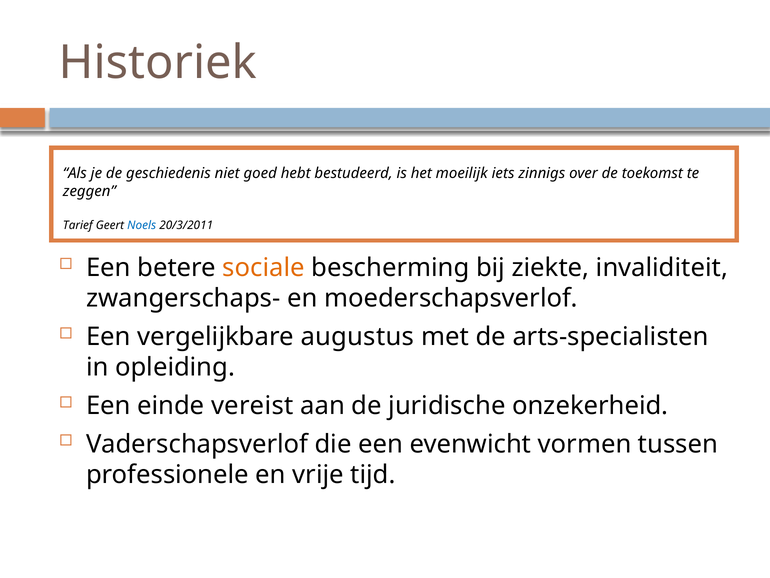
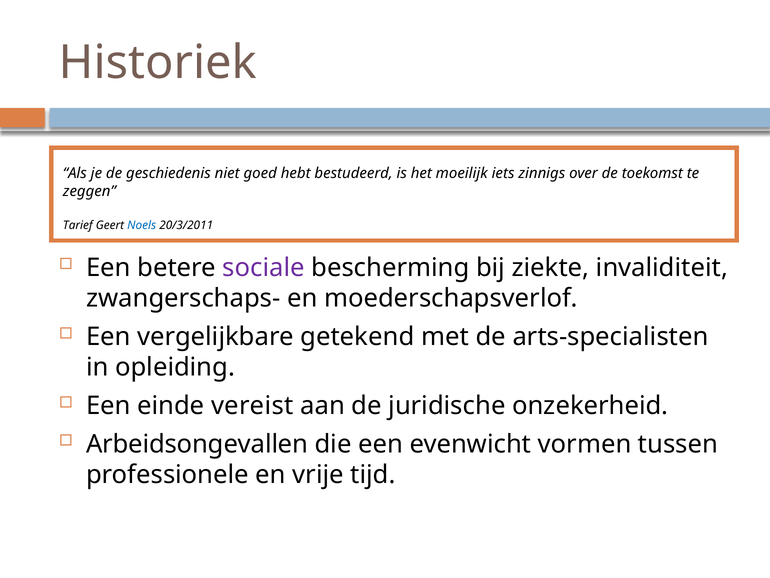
sociale colour: orange -> purple (264, 267)
augustus: augustus -> getekend (357, 336)
Vaderschapsverlof: Vaderschapsverlof -> Arbeidsongevallen (197, 444)
